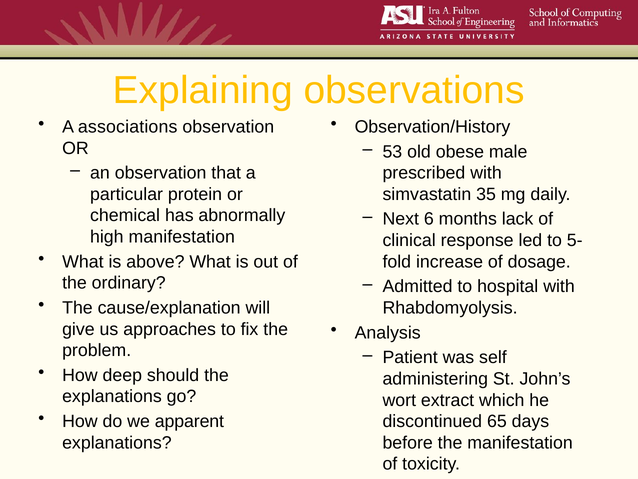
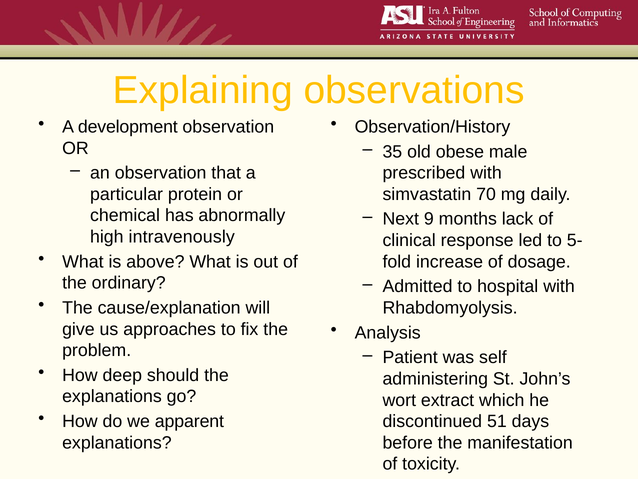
associations: associations -> development (128, 127)
53: 53 -> 35 (392, 152)
35: 35 -> 70 (486, 194)
6: 6 -> 9 (429, 219)
high manifestation: manifestation -> intravenously (182, 237)
65: 65 -> 51 (497, 421)
